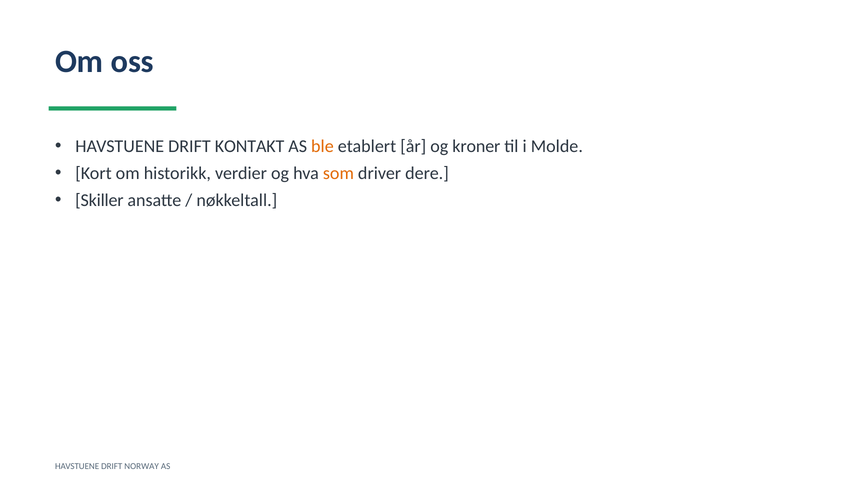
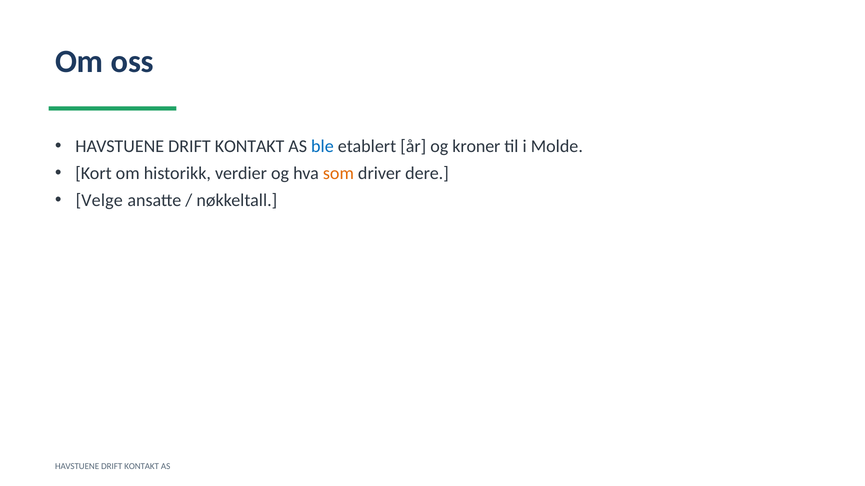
ble colour: orange -> blue (322, 147)
Skiller: Skiller -> Velge (99, 201)
NORWAY: NORWAY -> KONTAKT (142, 467)
